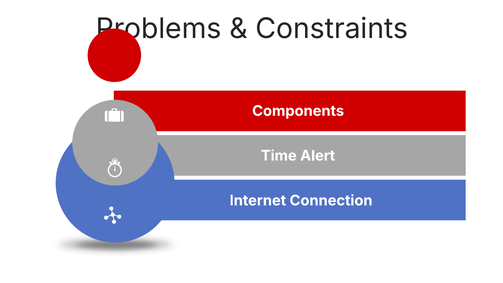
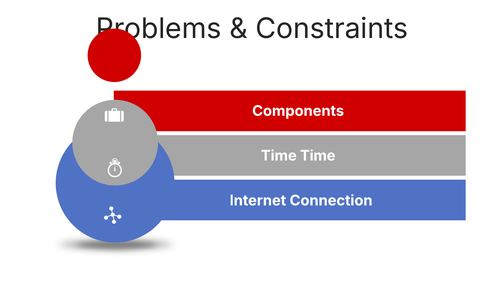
Time Alert: Alert -> Time (318, 156)
